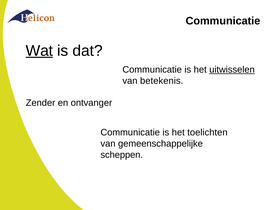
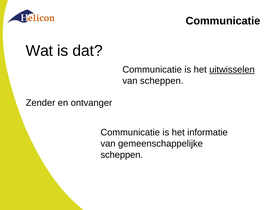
Wat underline: present -> none (39, 50)
van betekenis: betekenis -> scheppen (162, 81)
toelichten: toelichten -> informatie (207, 132)
